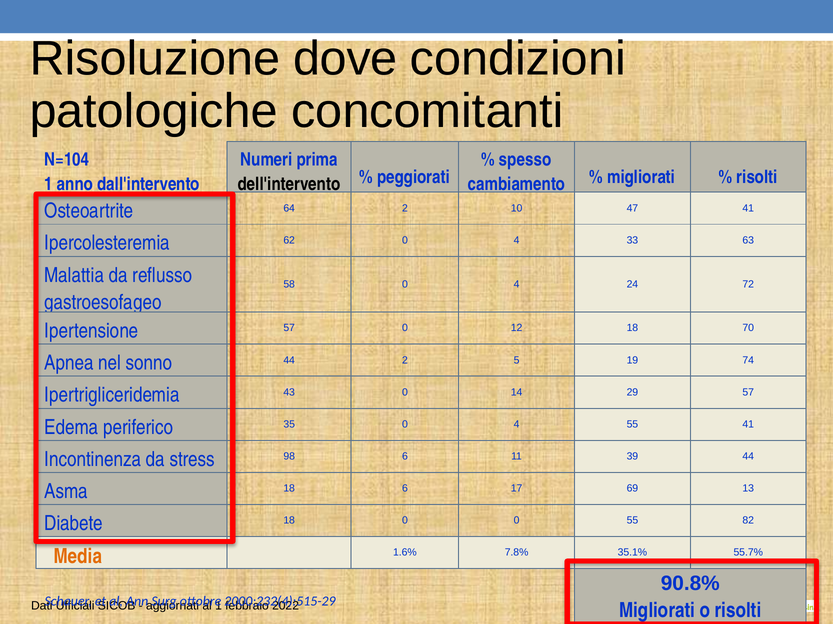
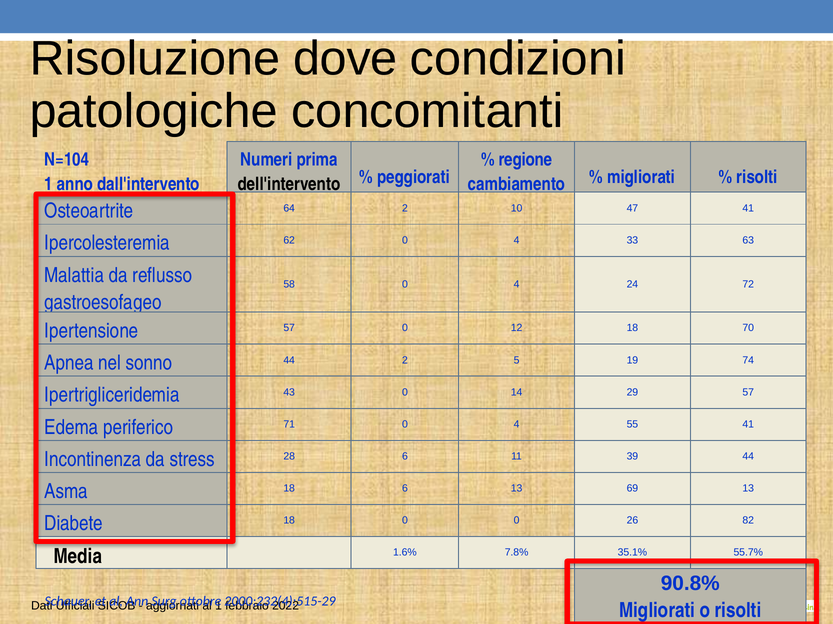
spesso: spesso -> regione (525, 160)
35: 35 -> 71 (289, 425)
98: 98 -> 28 (289, 457)
6 17: 17 -> 13 (517, 489)
0 55: 55 -> 26 (632, 521)
Media colour: orange -> black (78, 557)
